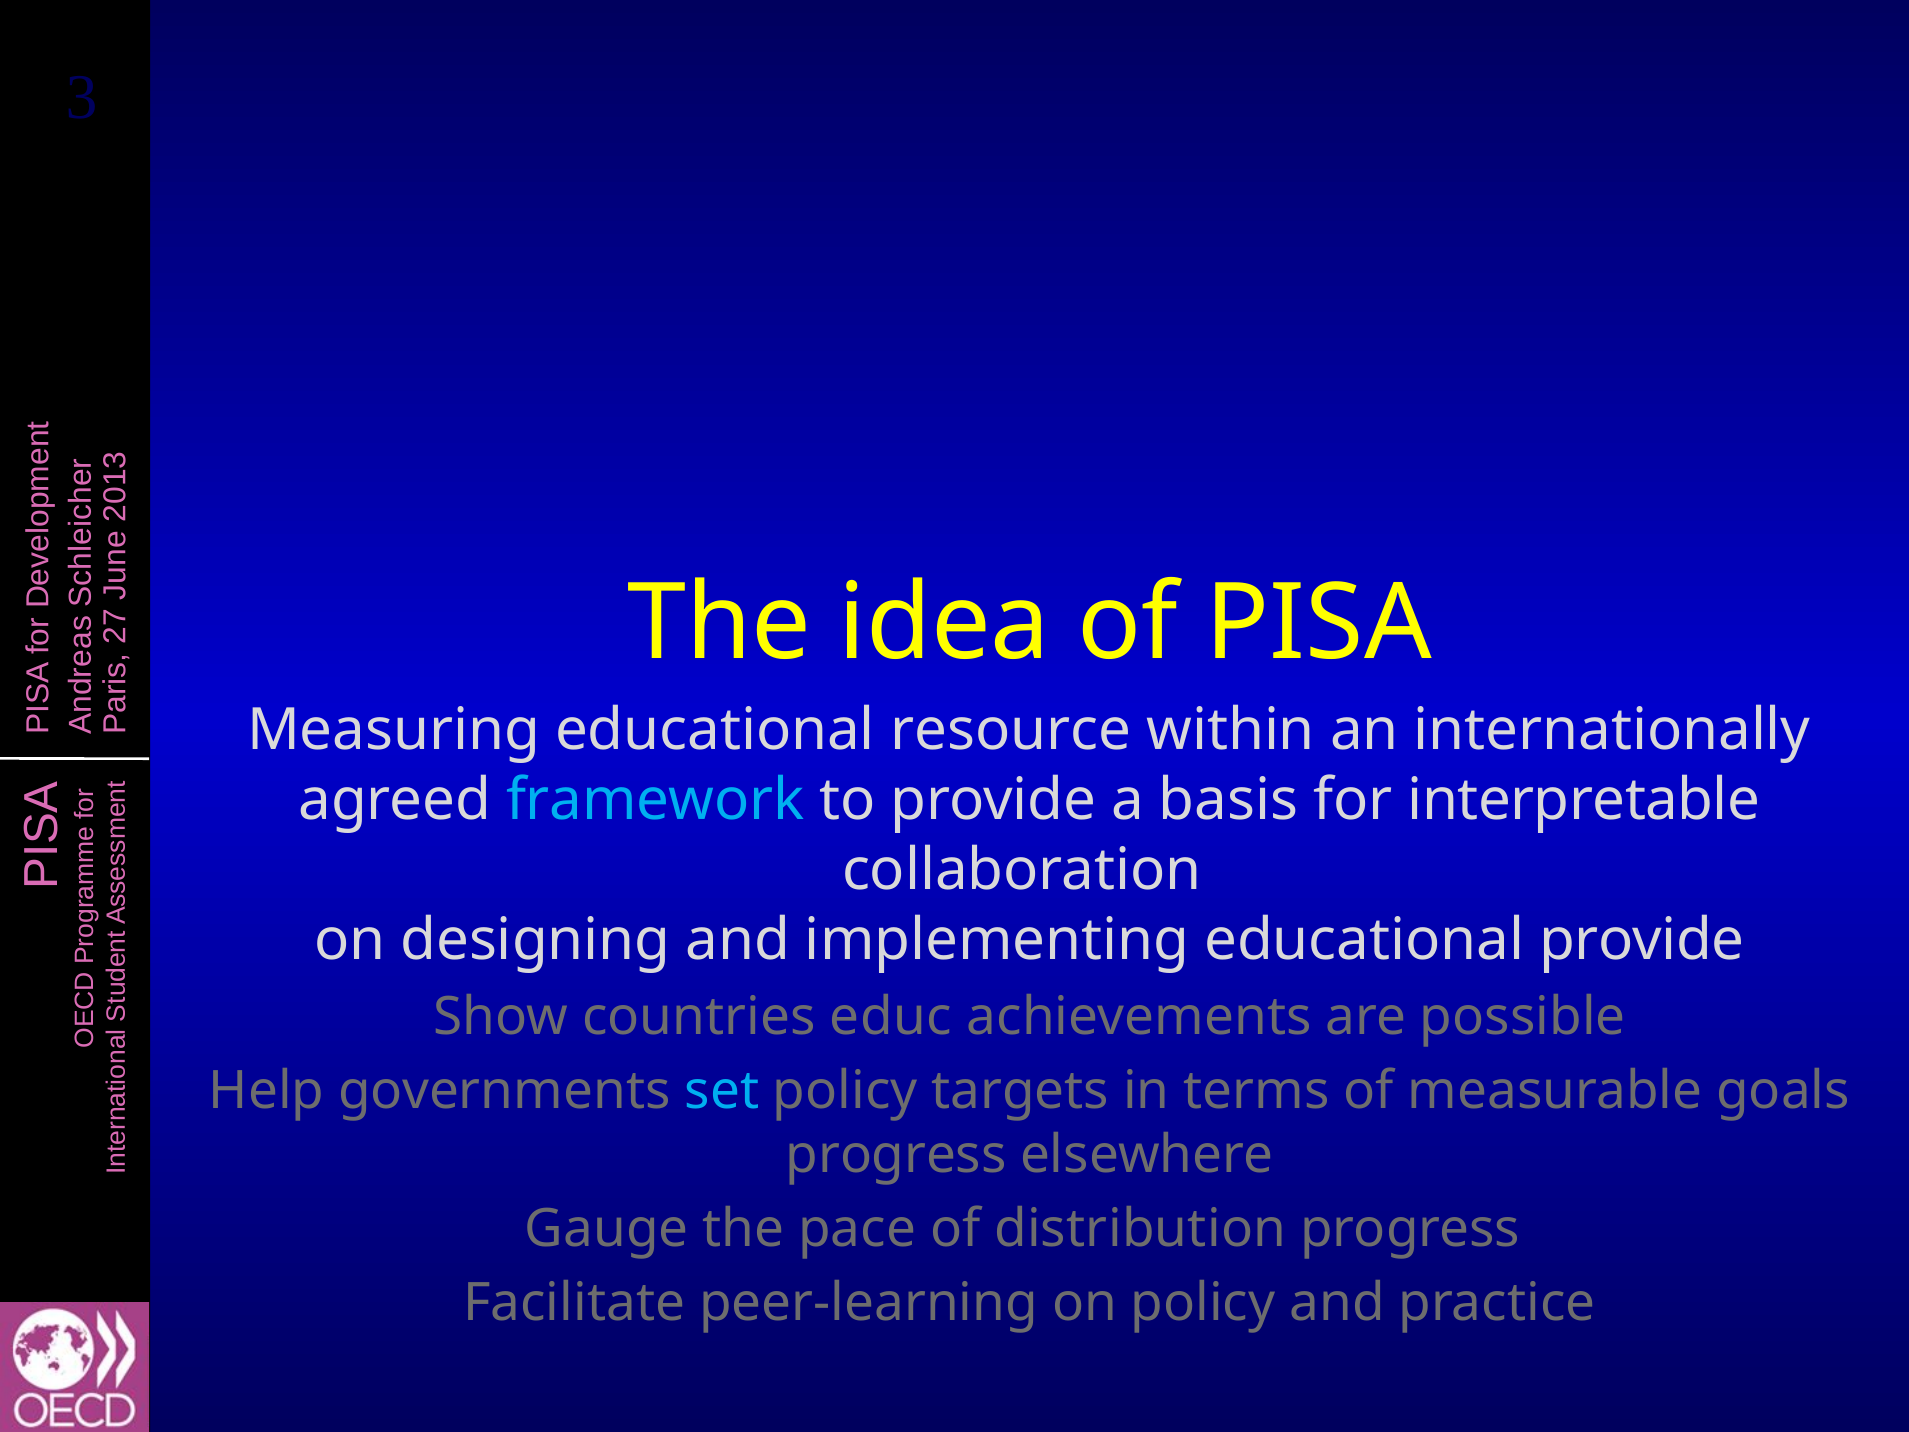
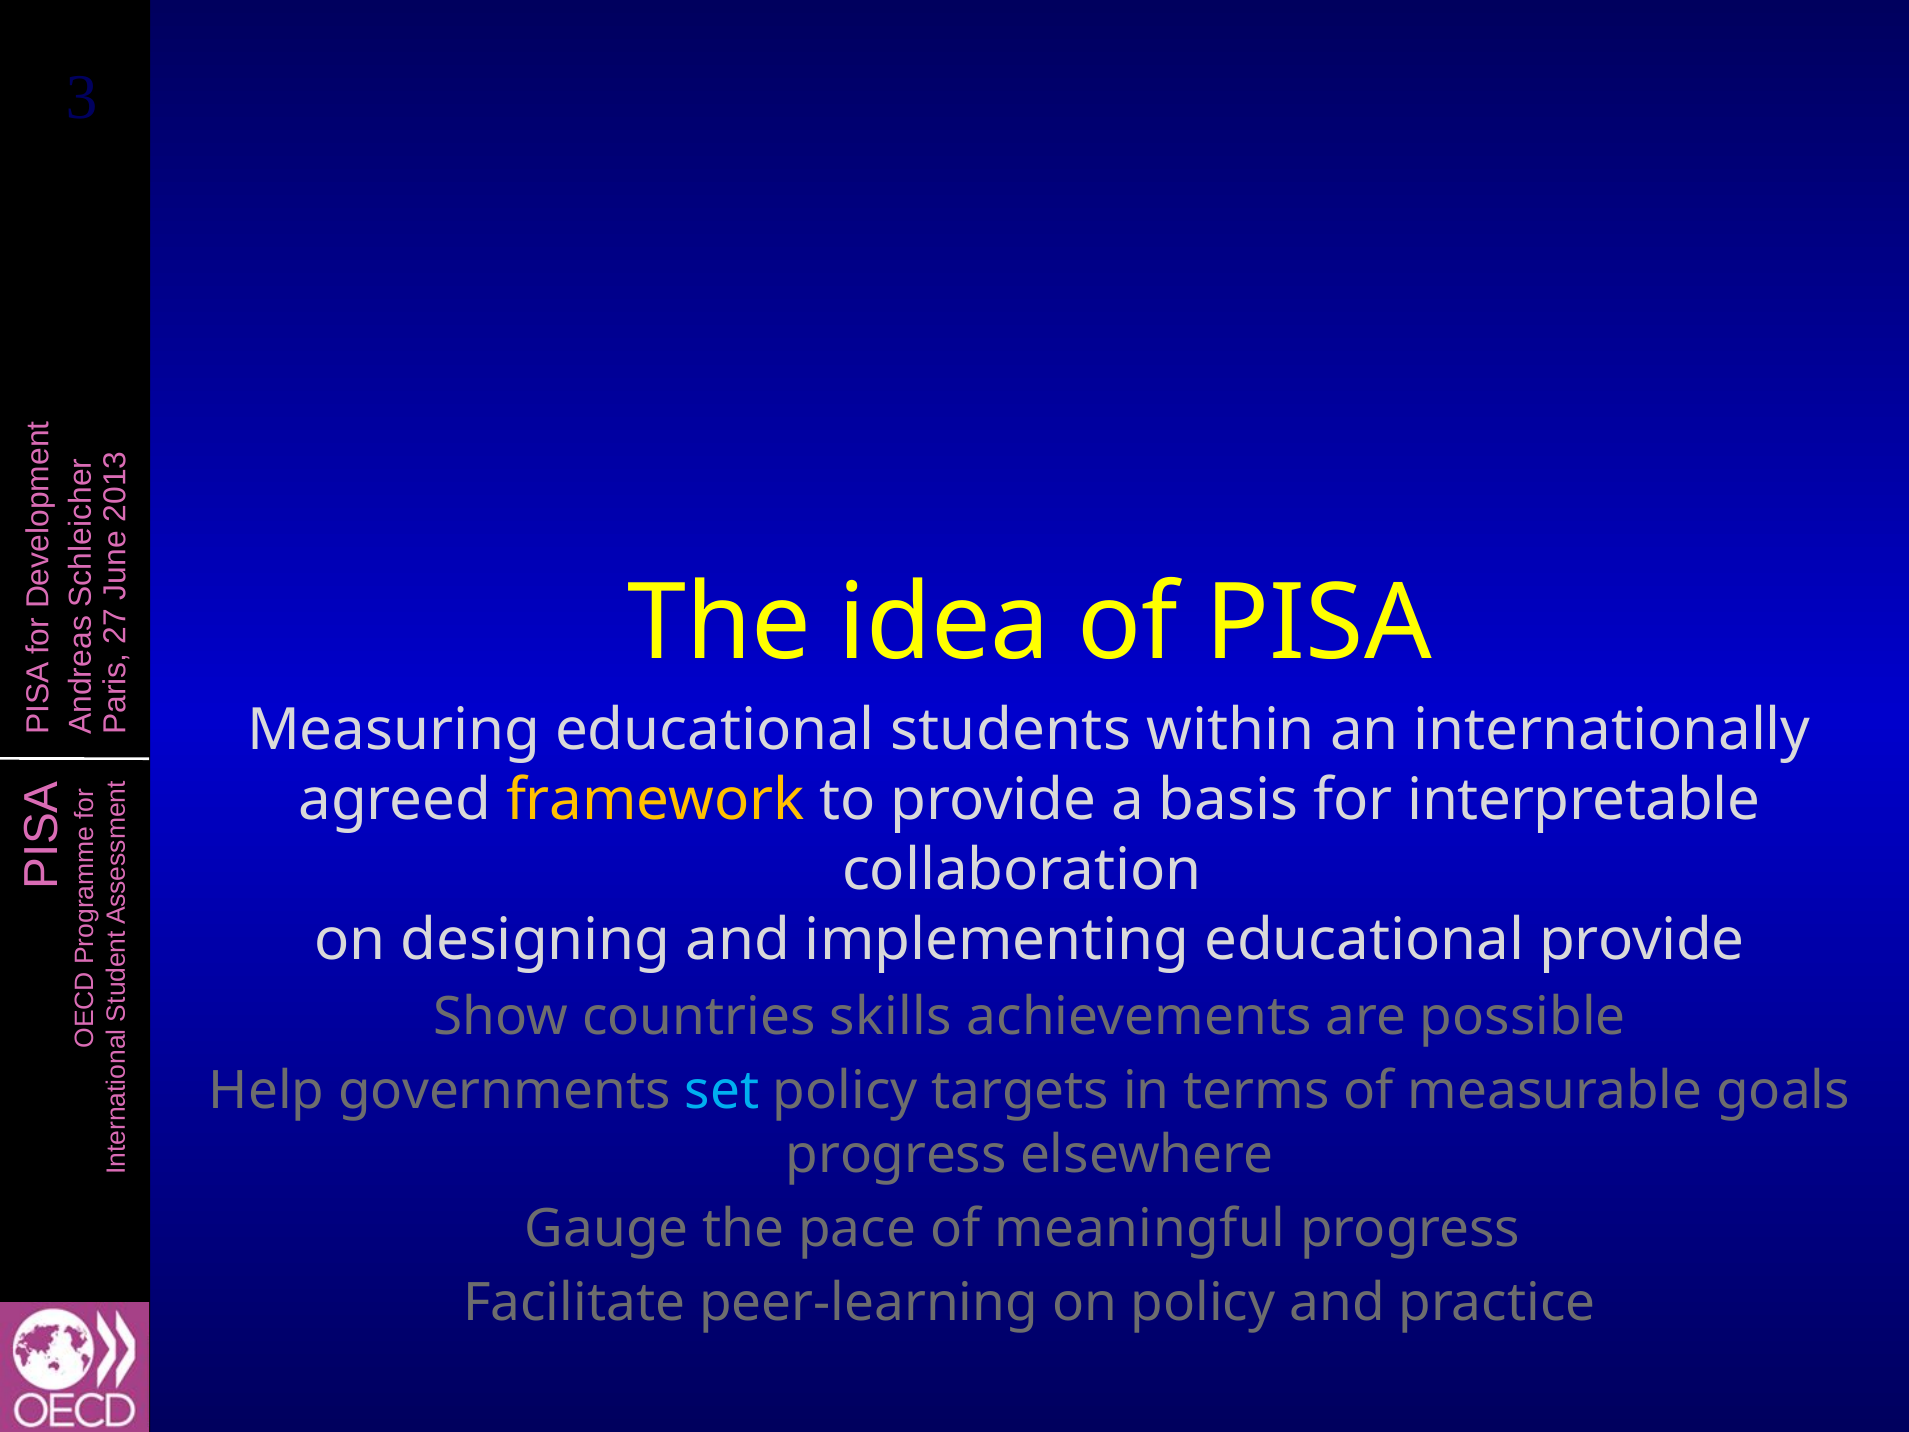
resource: resource -> students (1011, 730)
framework colour: light blue -> yellow (655, 800)
educ: educ -> skills (891, 1017)
distribution: distribution -> meaningful (1140, 1229)
